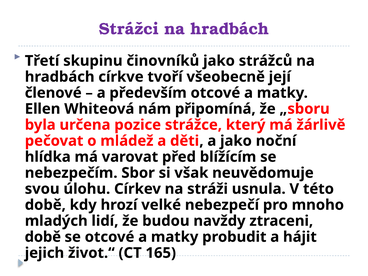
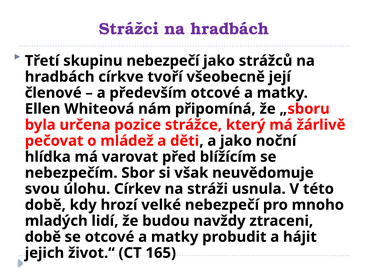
skupinu činovníků: činovníků -> nebezpečí (163, 61)
